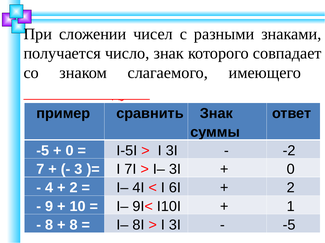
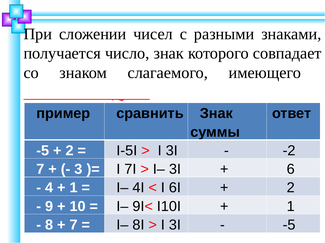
0: 0 -> 2 (70, 151)
0: 0 -> 6 (291, 170)
2: 2 -> 1 (74, 188)
8: 8 -> 7 (74, 226)
